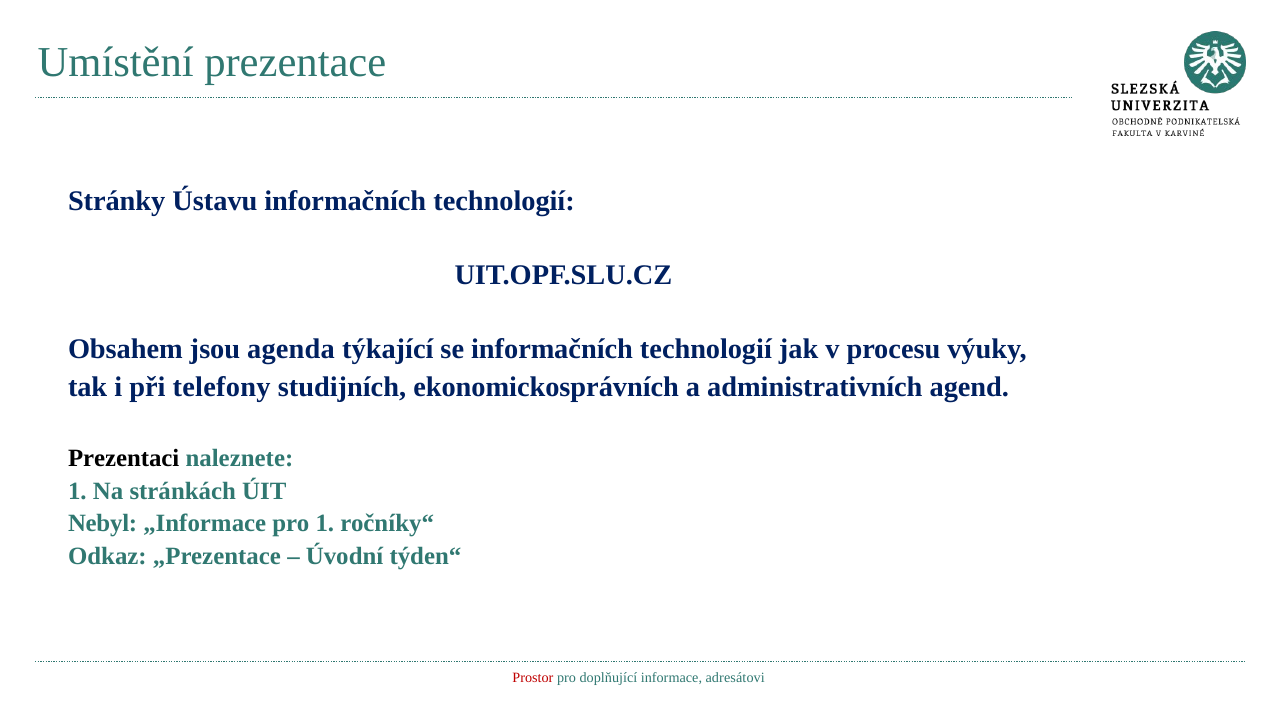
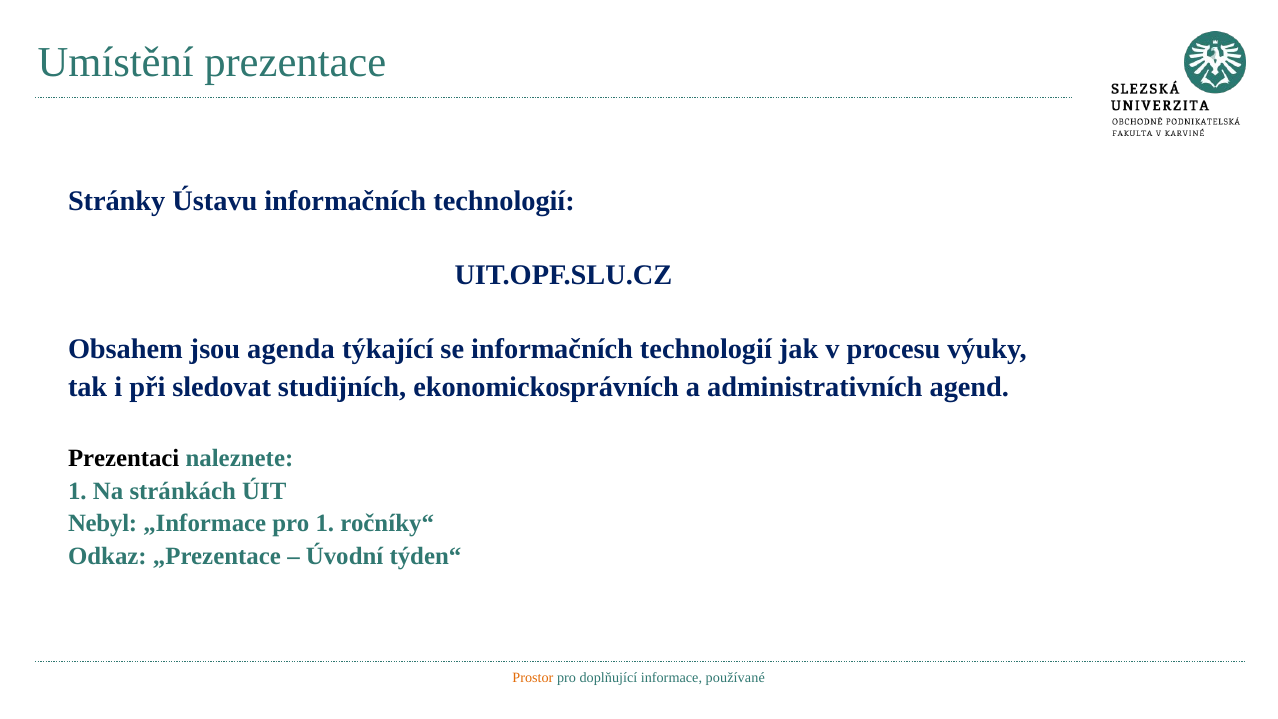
telefony: telefony -> sledovat (222, 387)
Prostor colour: red -> orange (533, 677)
adresátovi: adresátovi -> používané (735, 677)
